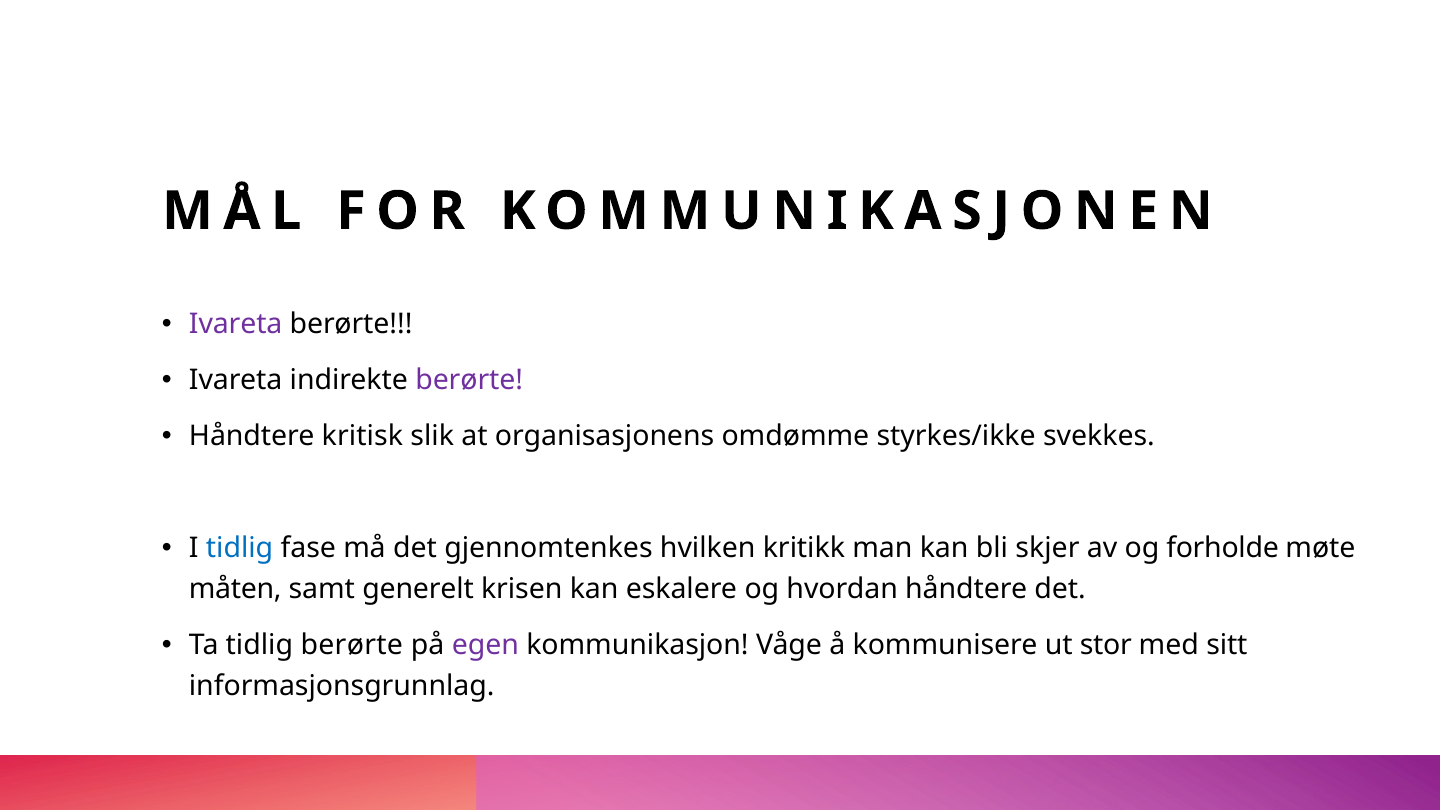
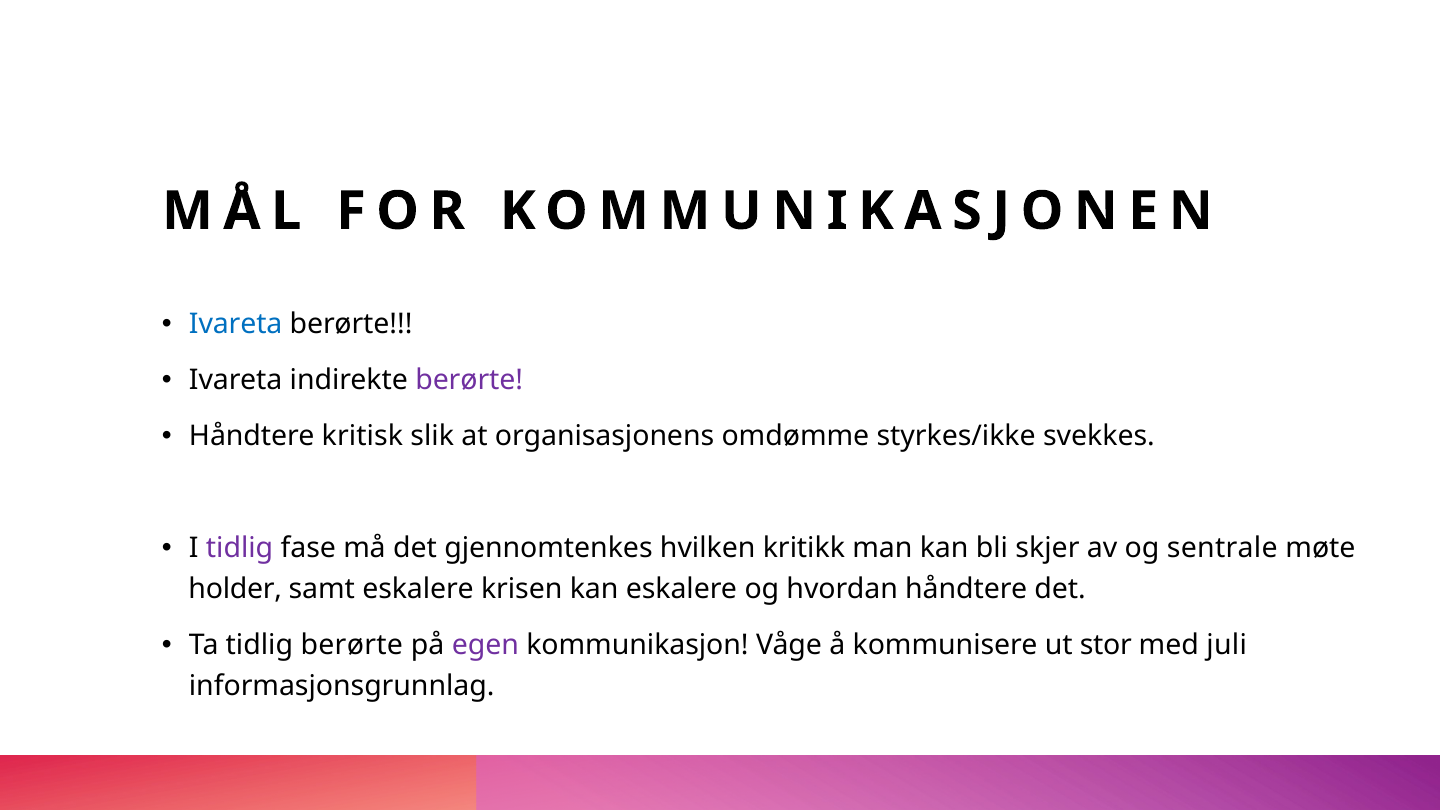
Ivareta colour: purple -> blue (236, 325)
tidlig colour: blue -> purple (240, 549)
forholde: forholde -> sentrale (1222, 549)
måten: måten -> holder (235, 590)
samt generelt: generelt -> eskalere (418, 590)
sitt: sitt -> juli (1227, 646)
